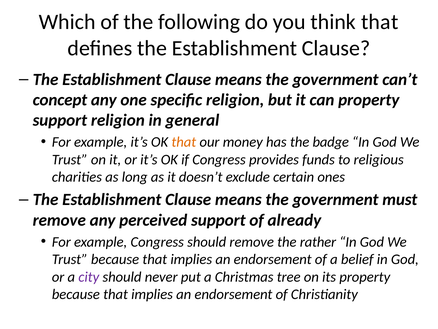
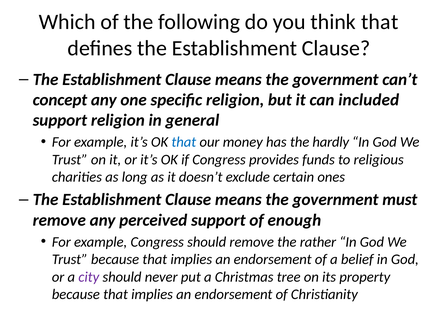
can property: property -> included (369, 100)
that colour: orange -> blue (184, 142)
badge: badge -> hardly (331, 142)
already: already -> enough (294, 220)
